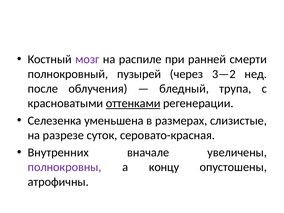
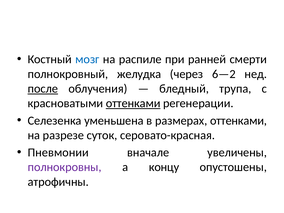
мозг colour: purple -> blue (87, 59)
пузырей: пузырей -> желудка (139, 74)
3—2: 3—2 -> 6—2 (224, 74)
после underline: none -> present (43, 89)
размерах слизистые: слизистые -> оттенками (239, 121)
Внутренних: Внутренних -> Пневмонии (58, 152)
